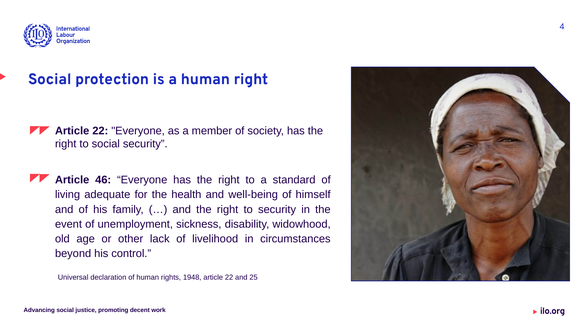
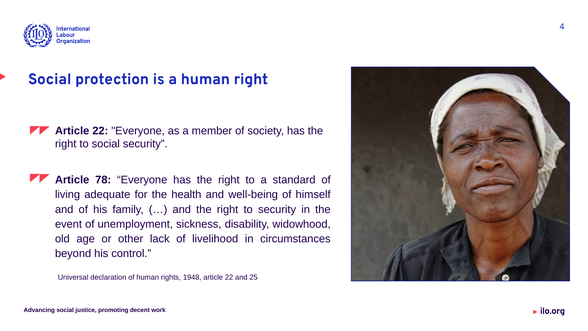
46: 46 -> 78 (103, 180)
